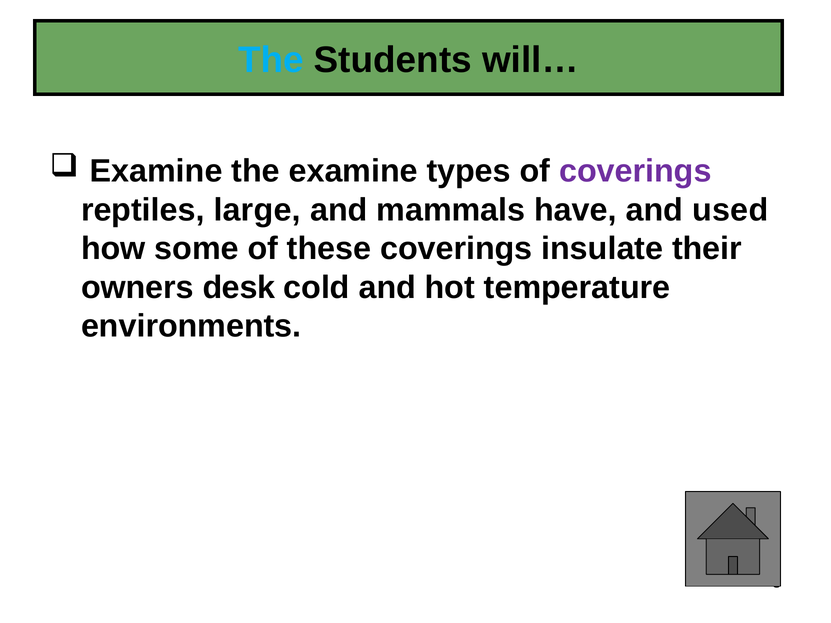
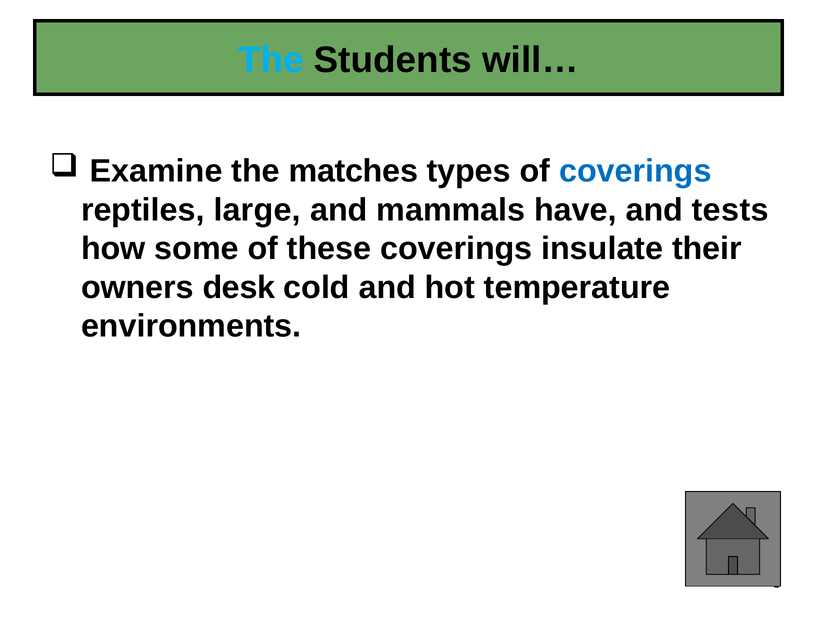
the examine: examine -> matches (353, 171)
coverings colour: purple -> blue (635, 171)
used: used -> tests (730, 210)
